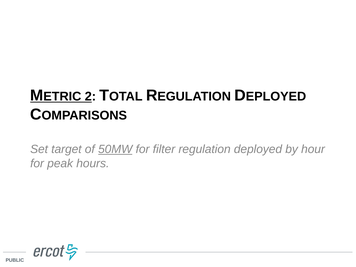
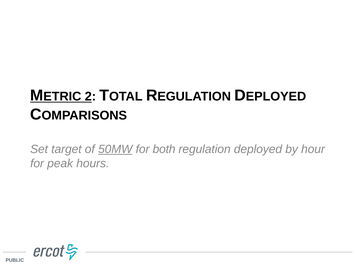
filter: filter -> both (164, 149)
